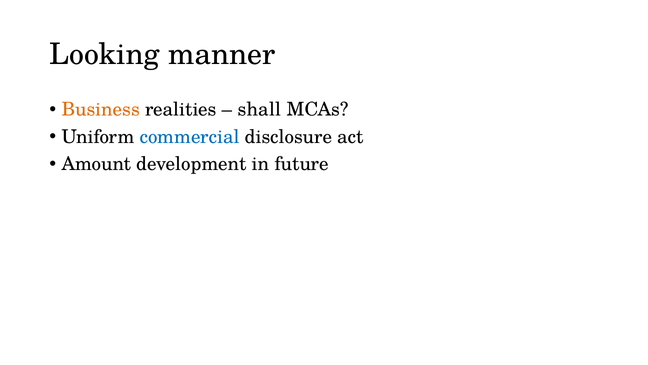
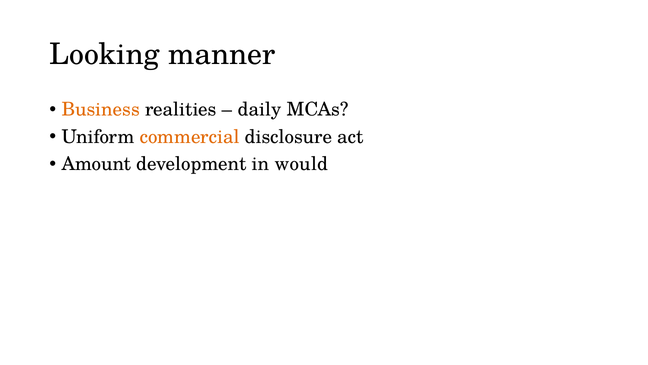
shall: shall -> daily (260, 110)
commercial colour: blue -> orange (190, 137)
future: future -> would (302, 164)
